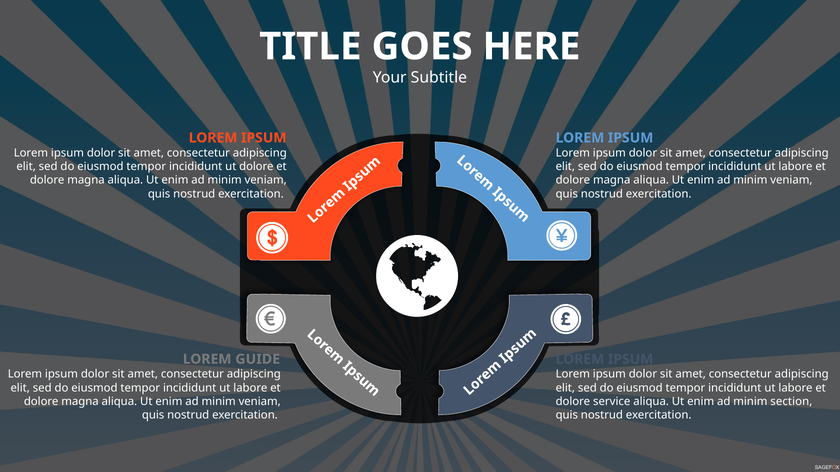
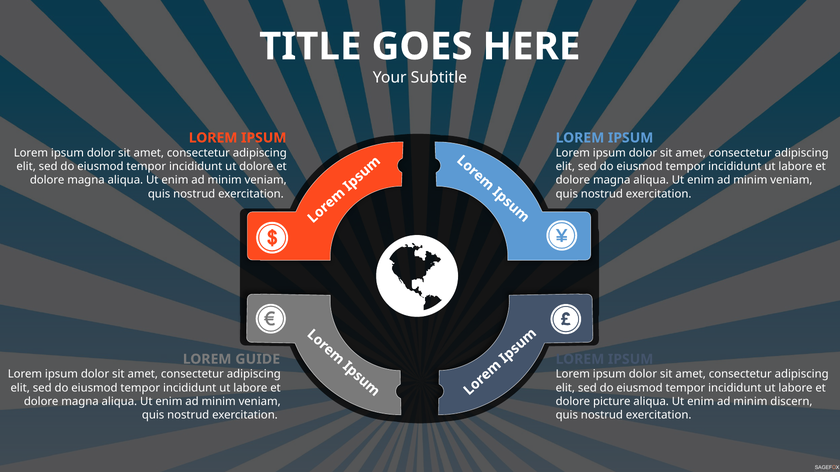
service: service -> picture (612, 402)
section: section -> discern (791, 402)
